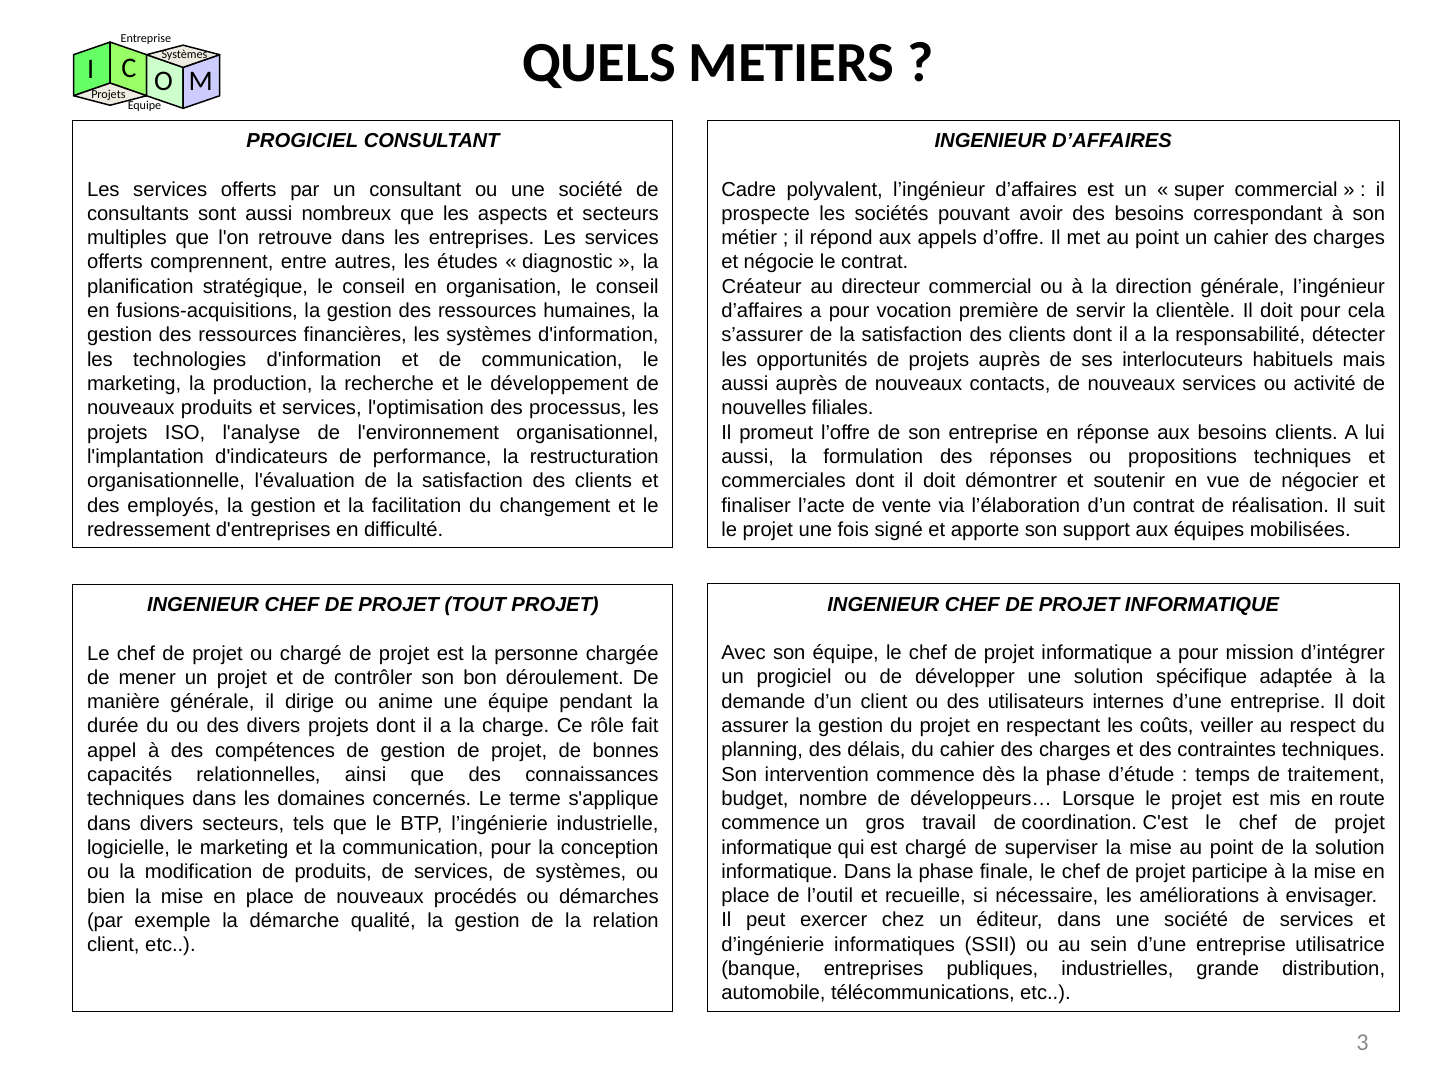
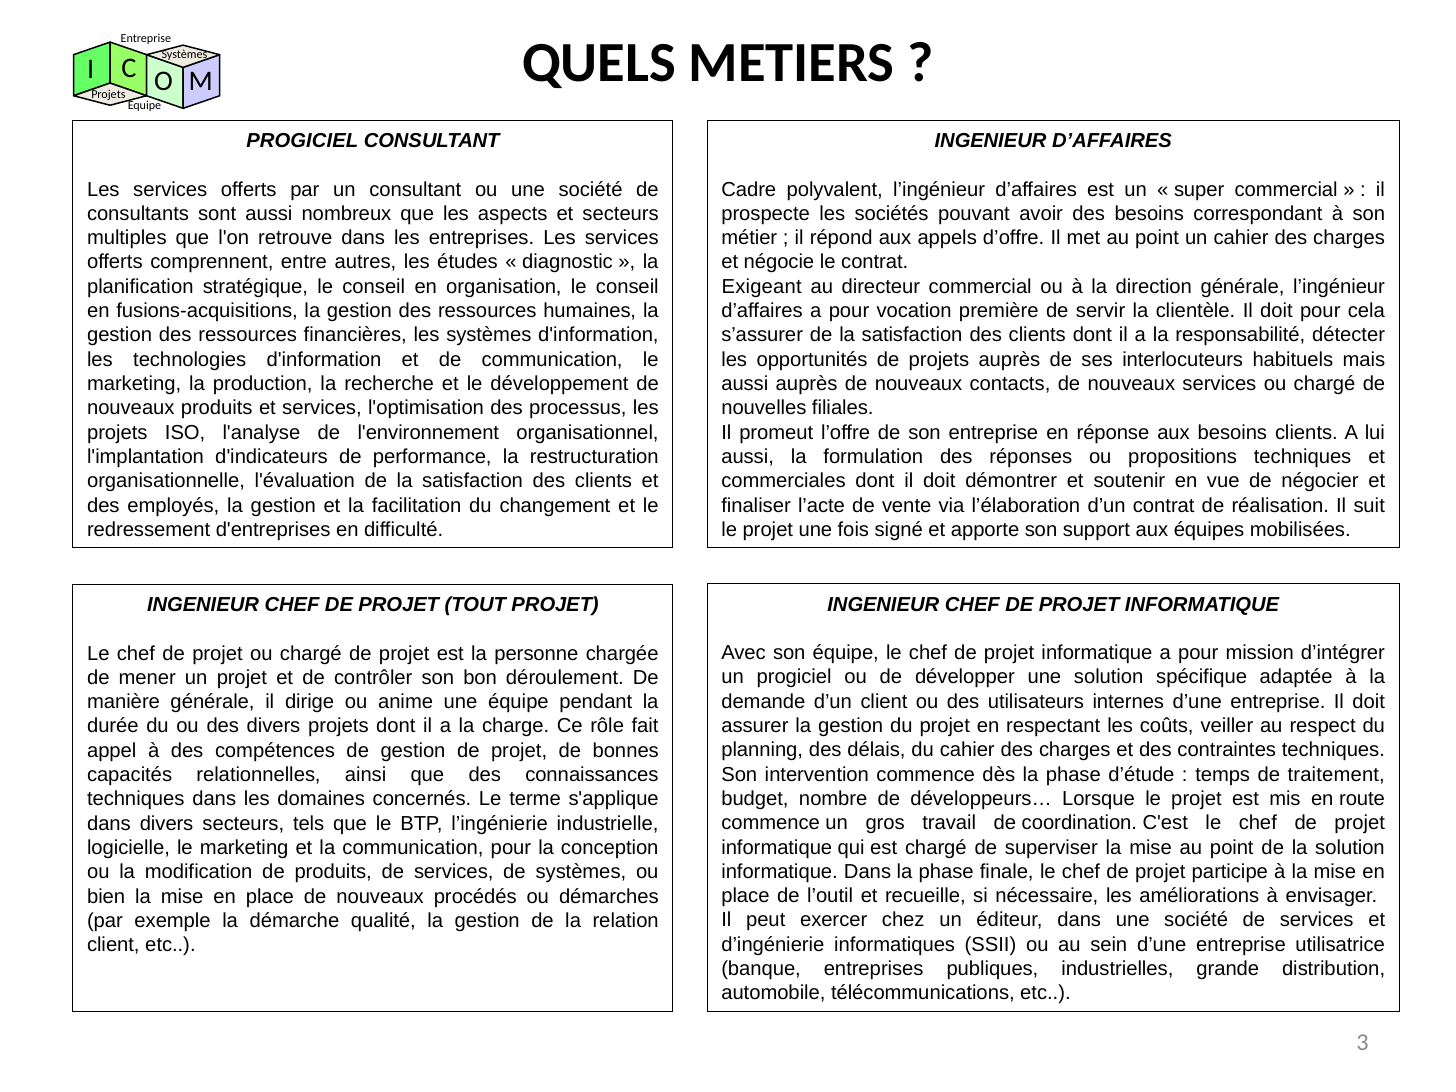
Créateur: Créateur -> Exigeant (762, 287)
services ou activité: activité -> chargé (1325, 384)
